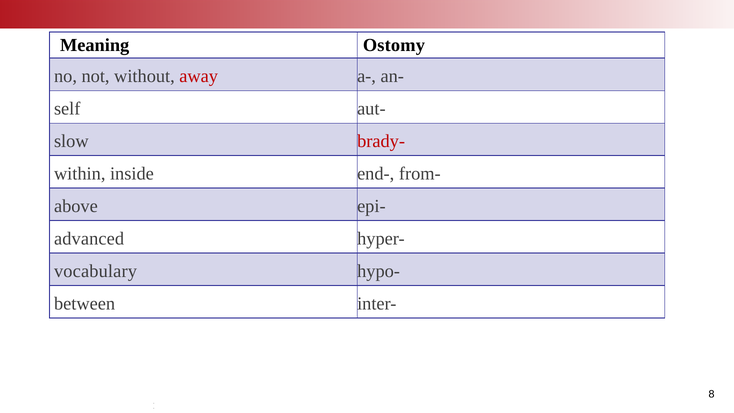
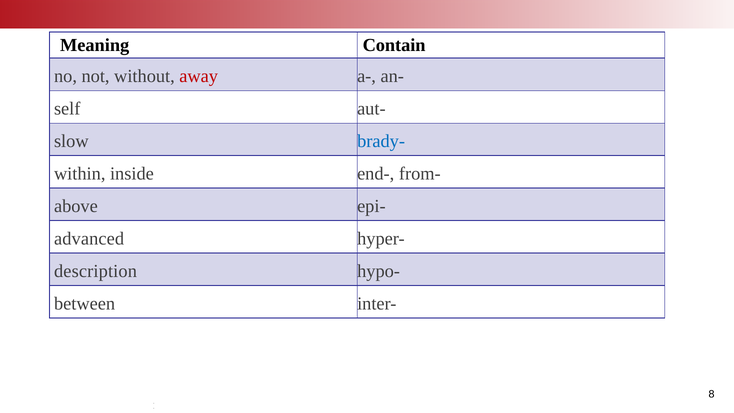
Ostomy: Ostomy -> Contain (394, 45)
brady- colour: red -> blue (381, 141)
vocabulary: vocabulary -> description (96, 271)
